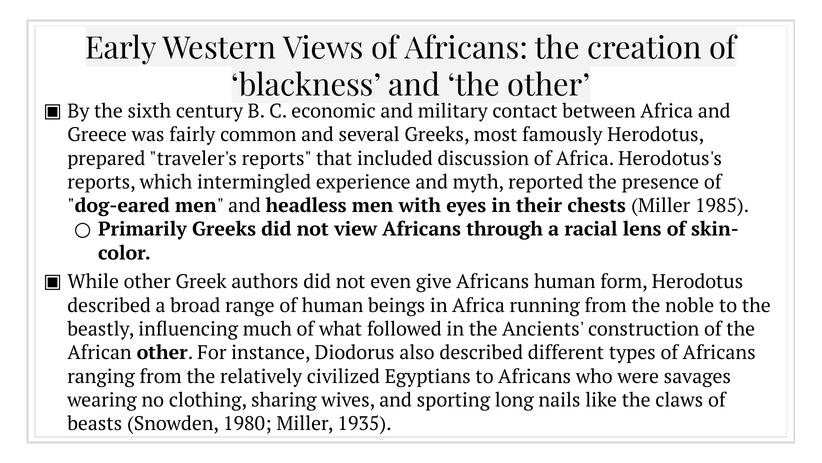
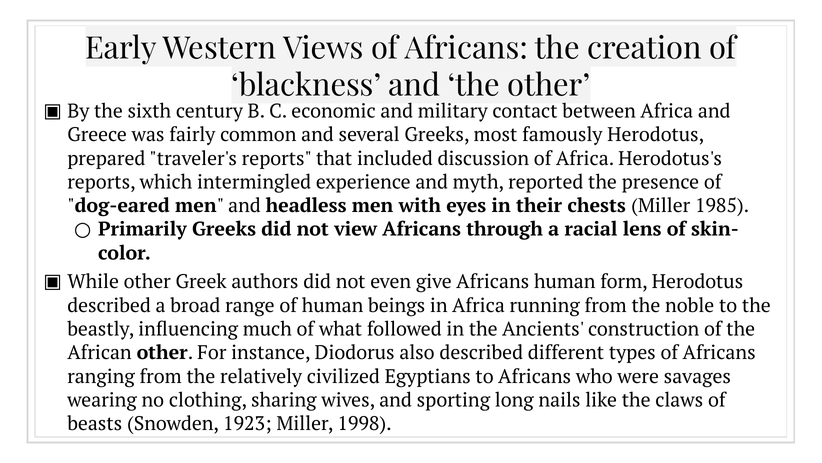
1980: 1980 -> 1923 (247, 423)
1935: 1935 -> 1998 (365, 423)
